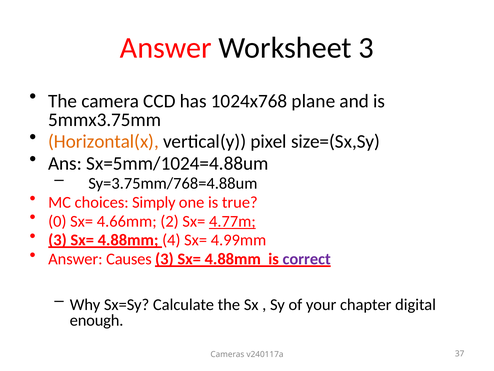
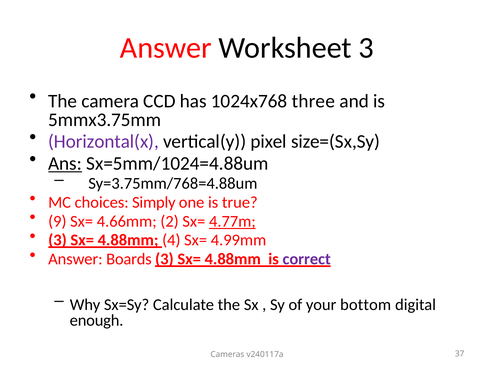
plane: plane -> three (313, 101)
Horizontal(x colour: orange -> purple (103, 141)
Ans underline: none -> present (65, 163)
0: 0 -> 9 (57, 221)
Causes: Causes -> Boards (129, 259)
chapter: chapter -> bottom (366, 304)
